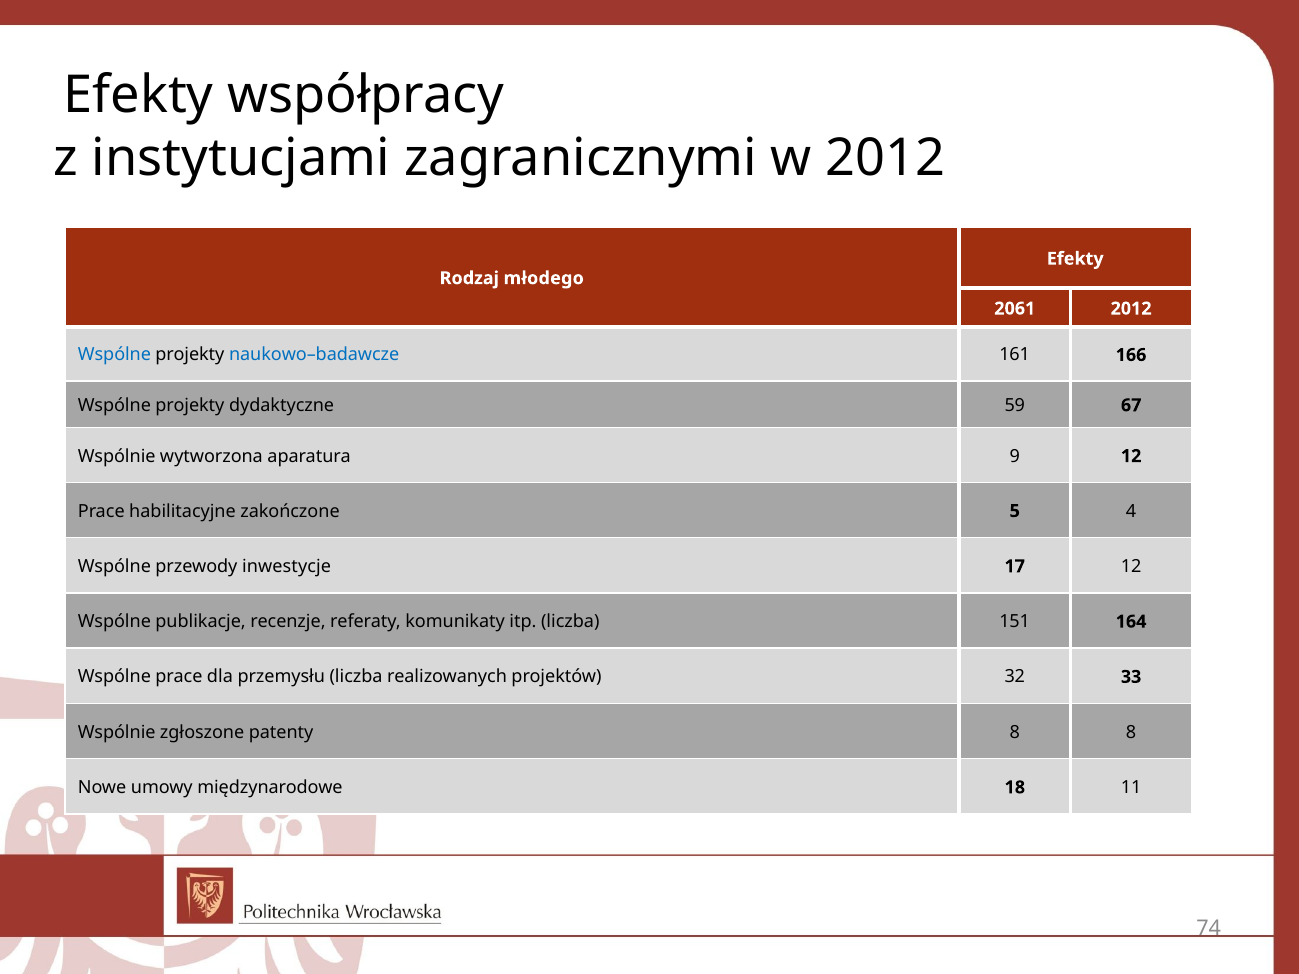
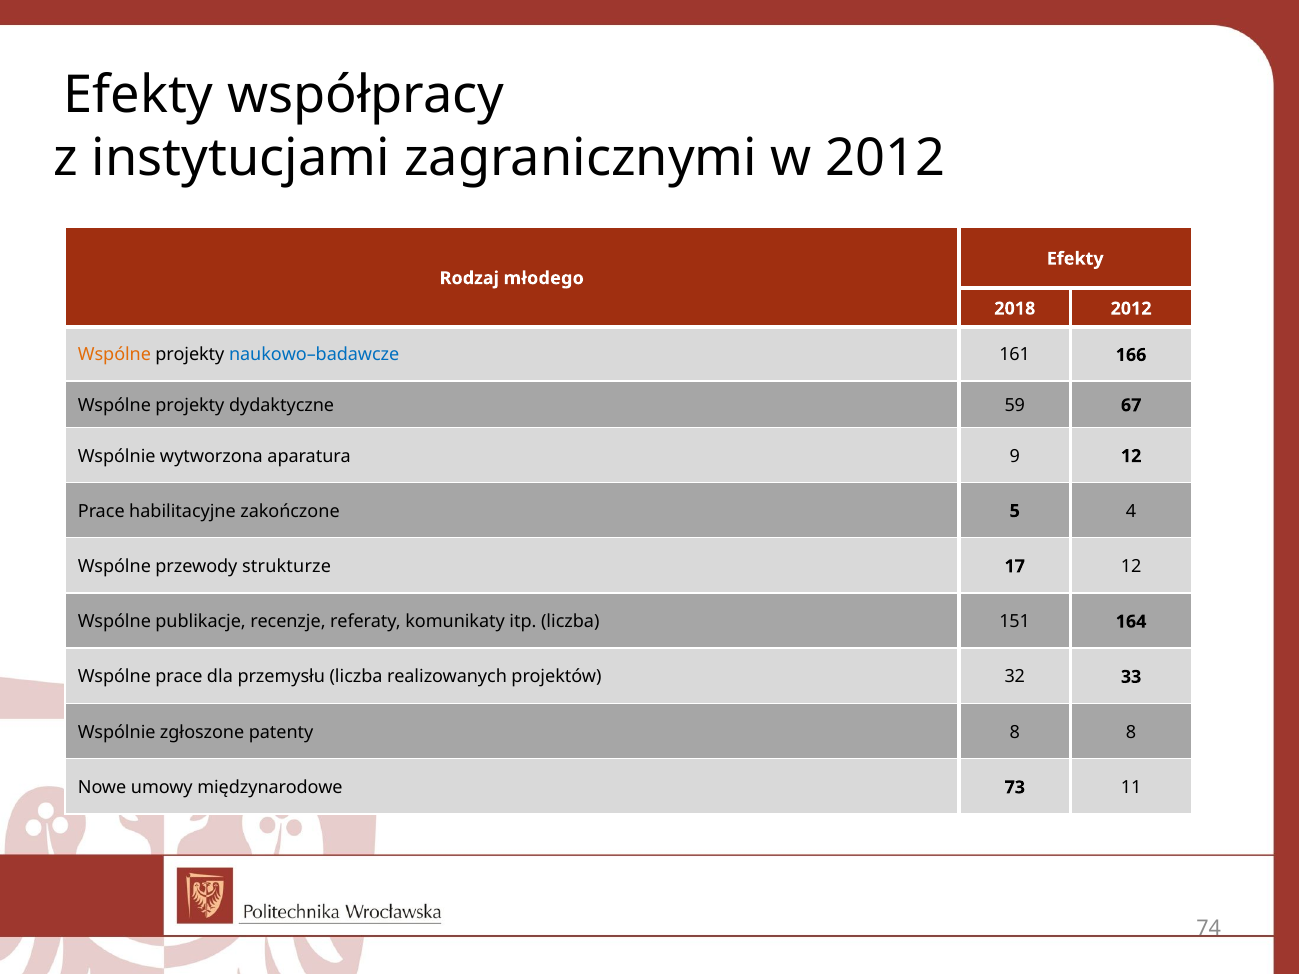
2061: 2061 -> 2018 (1015, 309)
Wspólne colour: blue -> orange (114, 355)
inwestycje: inwestycje -> strukturze (287, 566)
18: 18 -> 73 (1015, 788)
